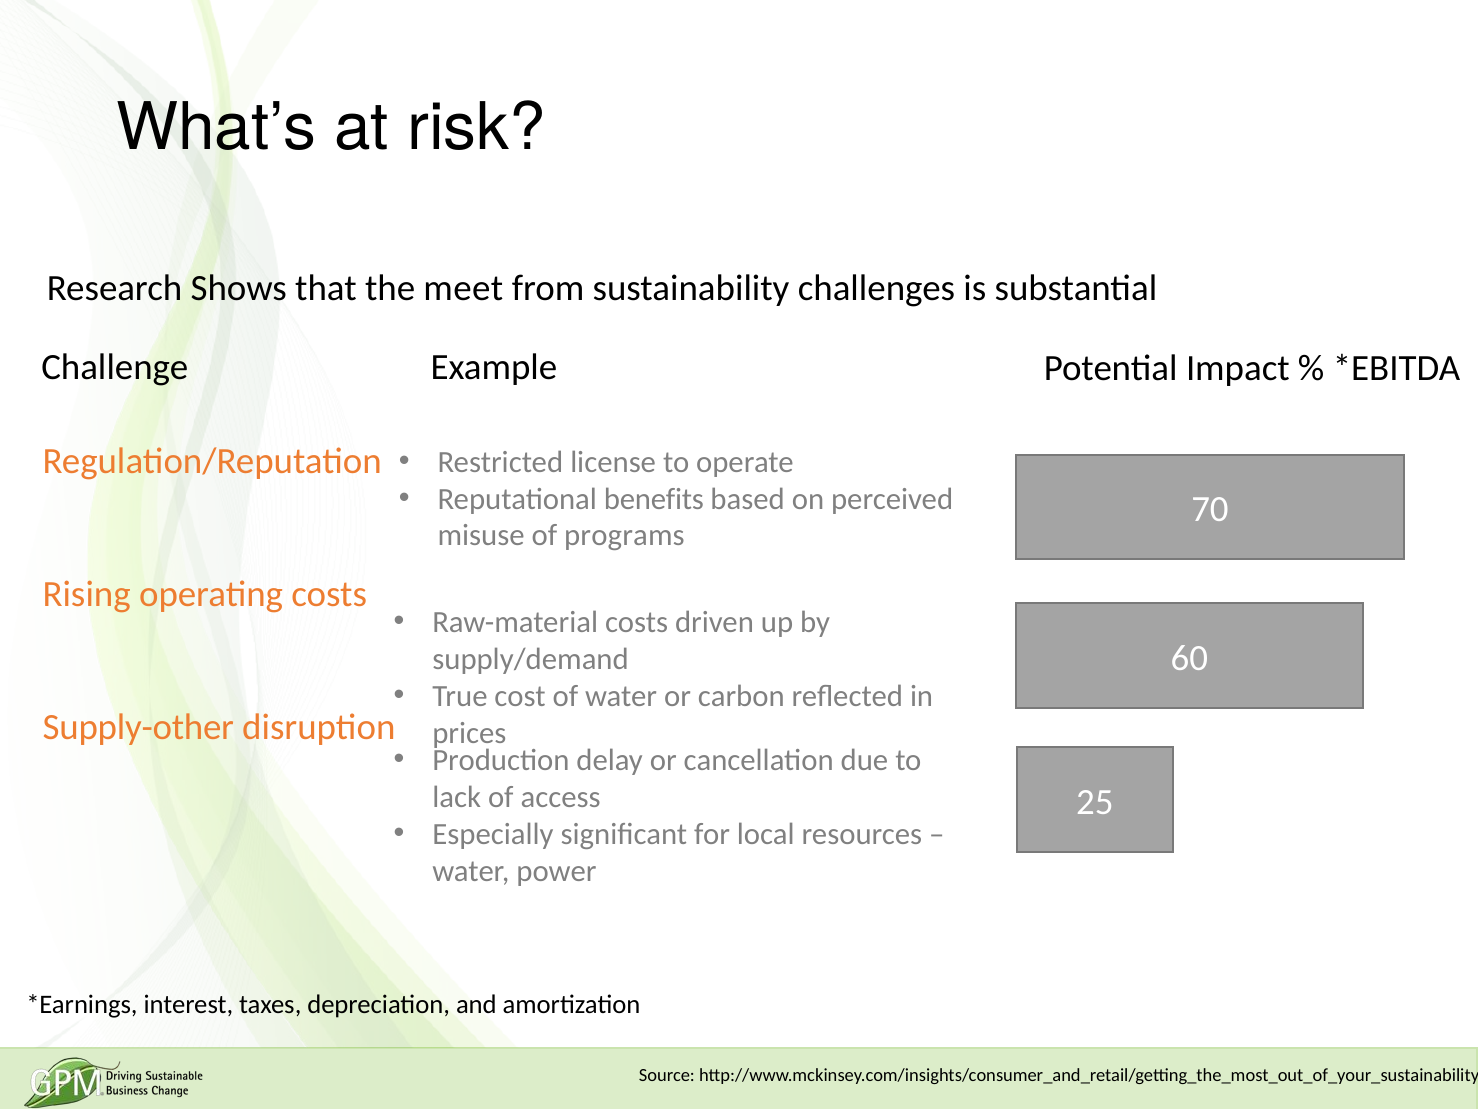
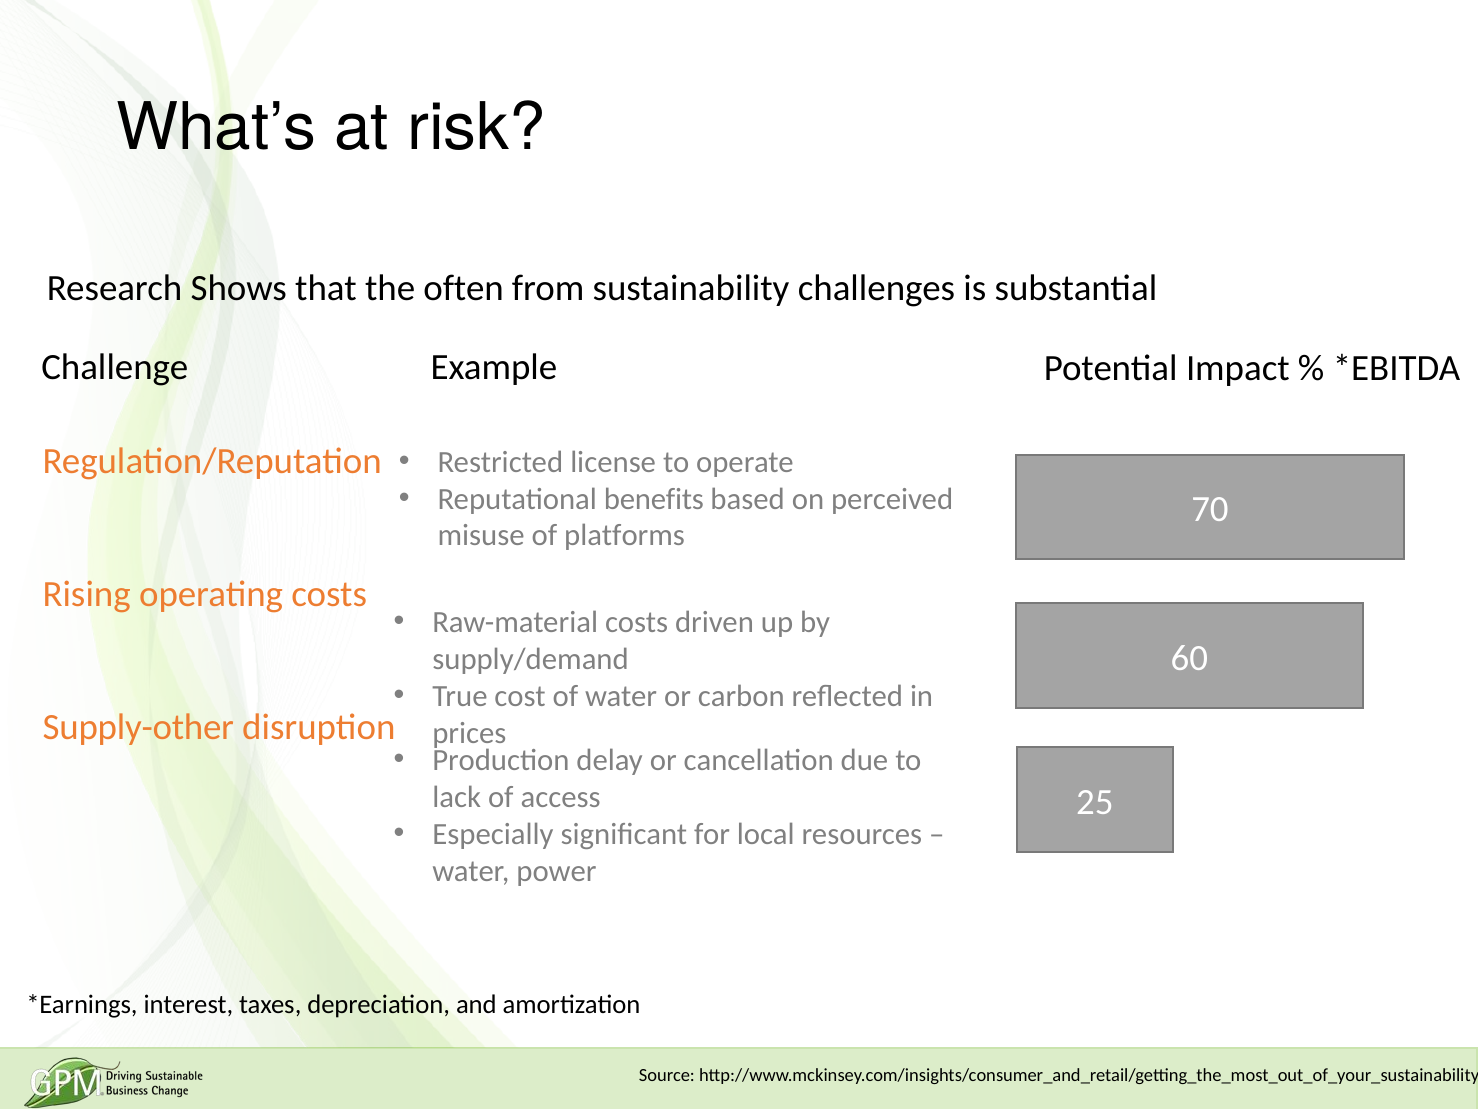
meet: meet -> often (464, 288)
programs: programs -> platforms (625, 536)
